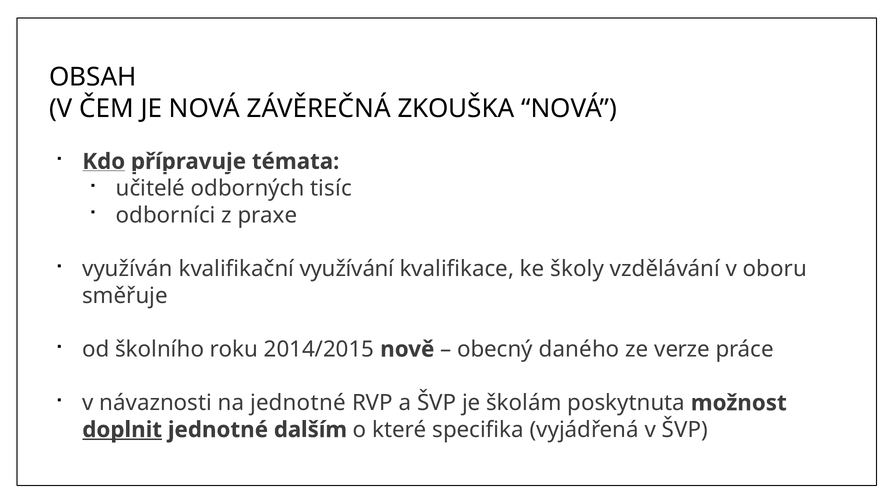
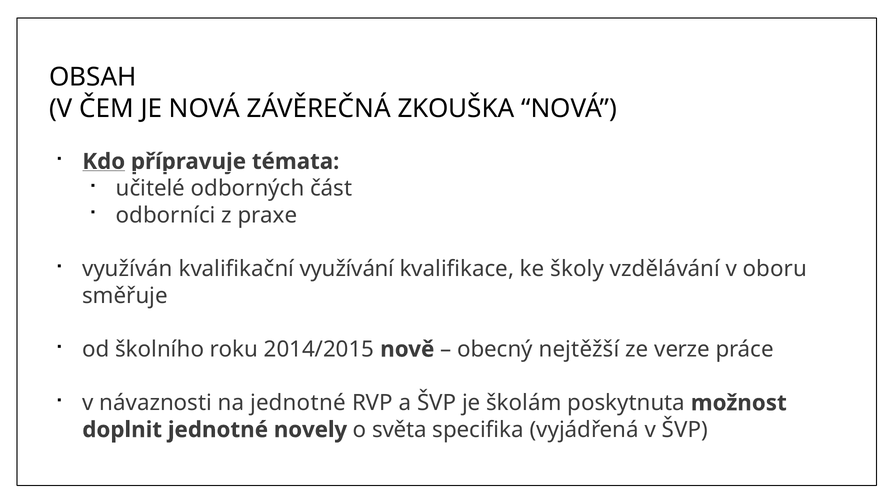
tisíc: tisíc -> část (331, 188)
daného: daného -> nejtěžší (579, 349)
doplnit underline: present -> none (122, 430)
dalším: dalším -> novely (310, 430)
které: které -> světa (399, 430)
